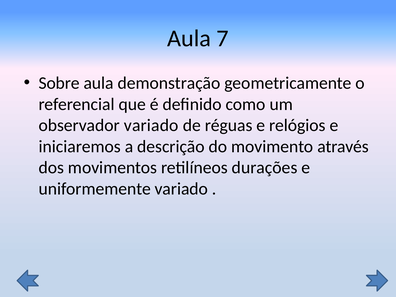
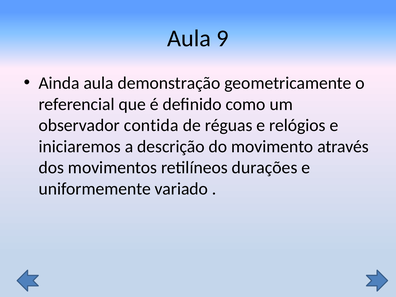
7: 7 -> 9 (223, 38)
Sobre: Sobre -> Ainda (59, 83)
observador variado: variado -> contida (151, 125)
